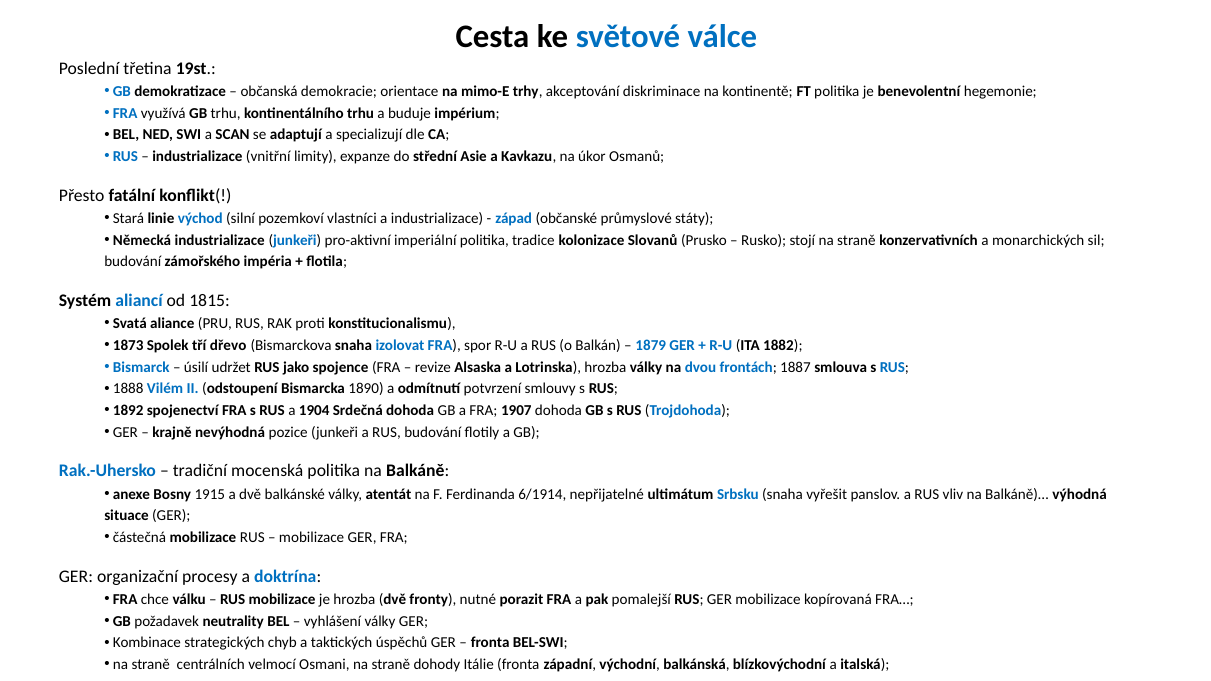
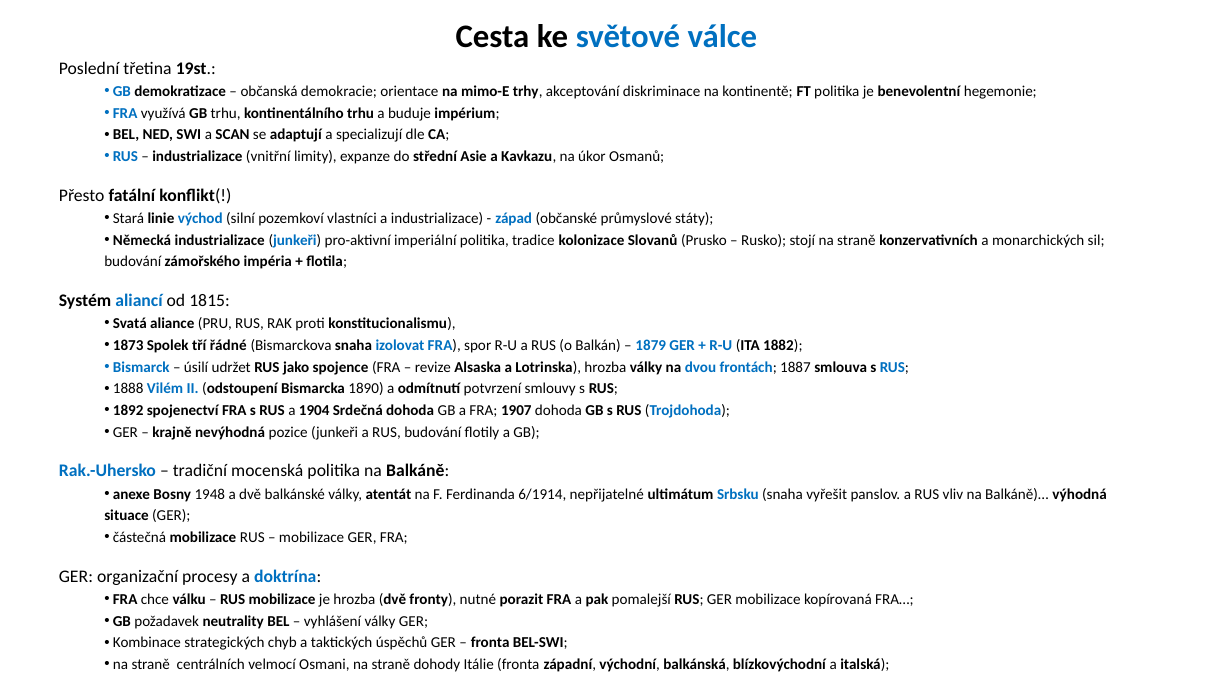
dřevo: dřevo -> řádné (228, 345)
1915: 1915 -> 1948 (210, 494)
